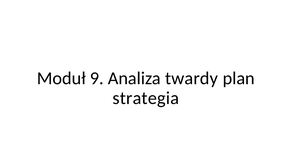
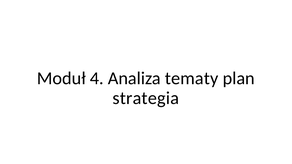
9: 9 -> 4 (97, 78)
twardy: twardy -> tematy (192, 78)
